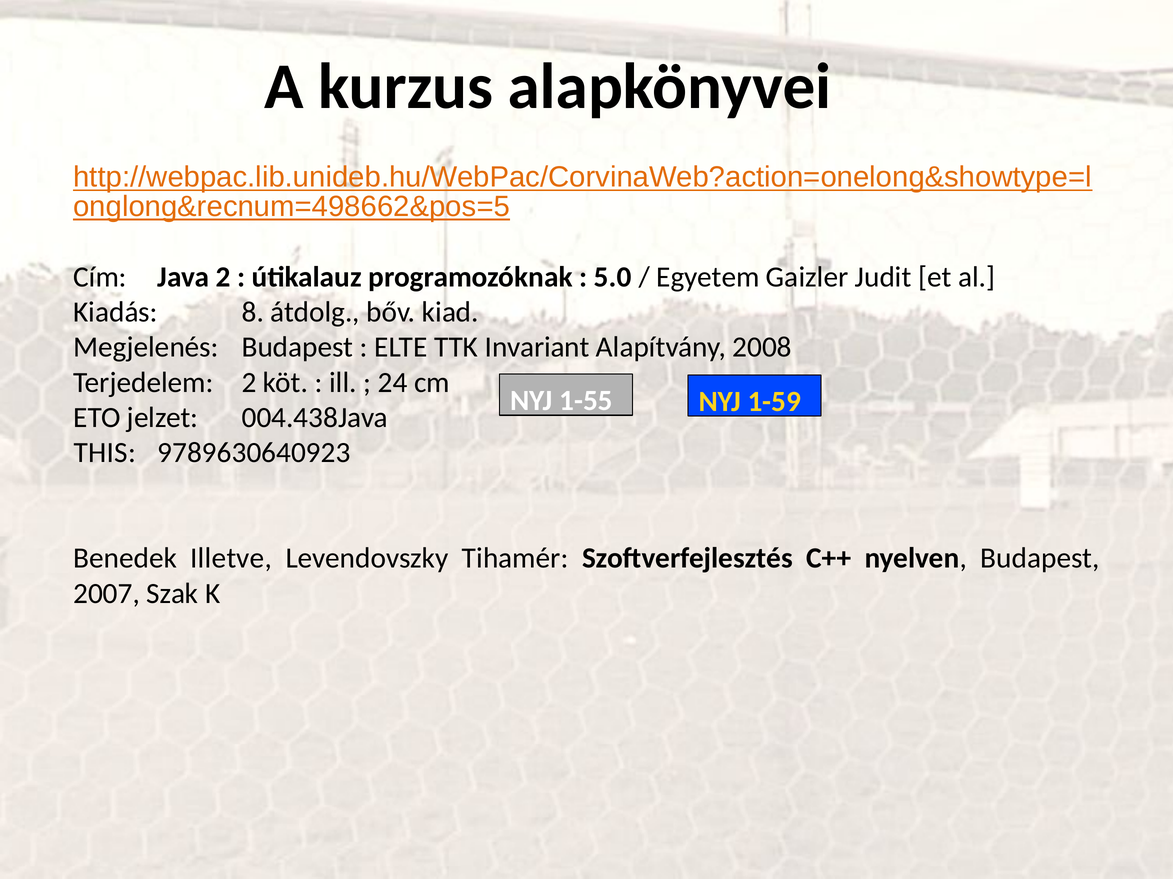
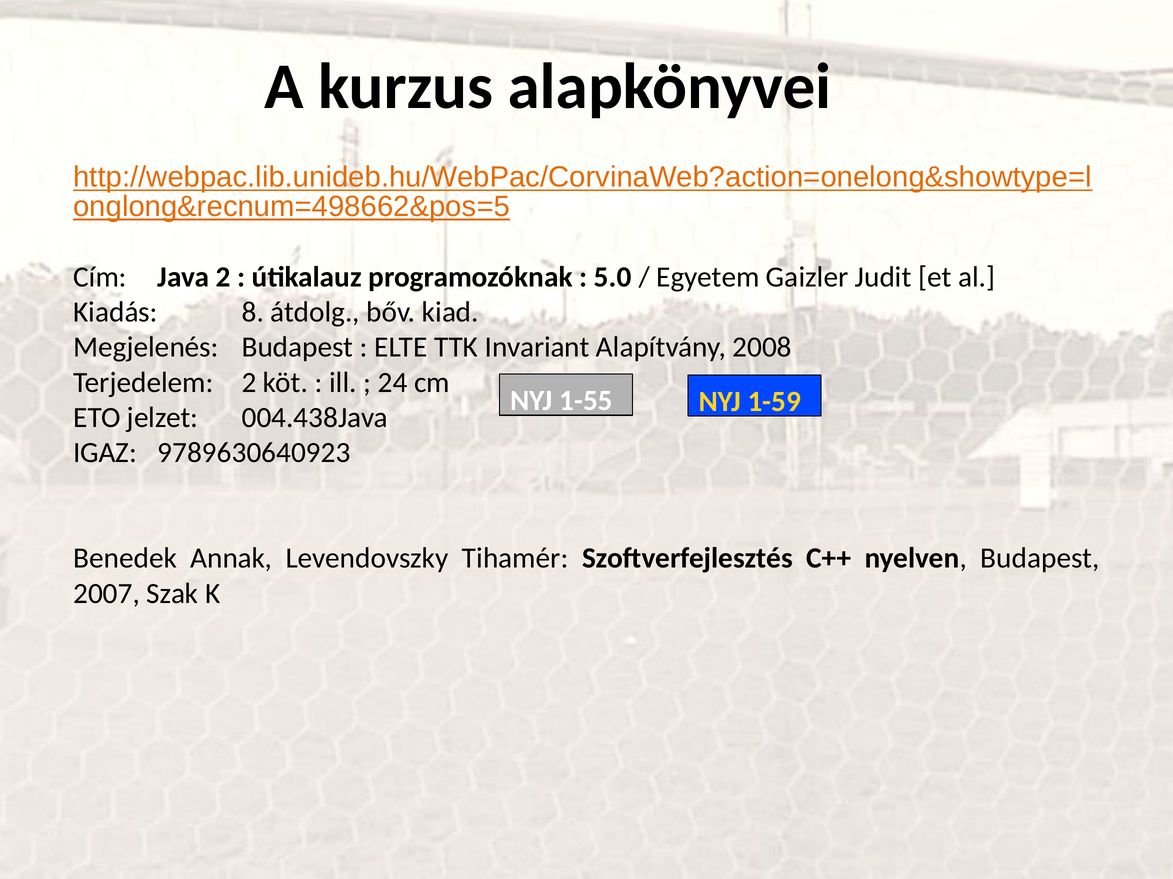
THIS: THIS -> IGAZ (105, 453)
Illetve: Illetve -> Annak (231, 559)
